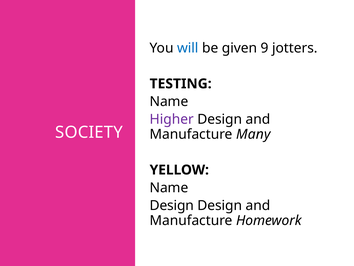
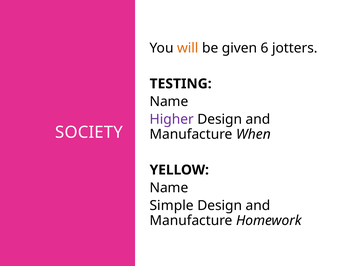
will colour: blue -> orange (188, 48)
9: 9 -> 6 (265, 48)
Many: Many -> When (253, 134)
Design: Design -> Simple (172, 205)
